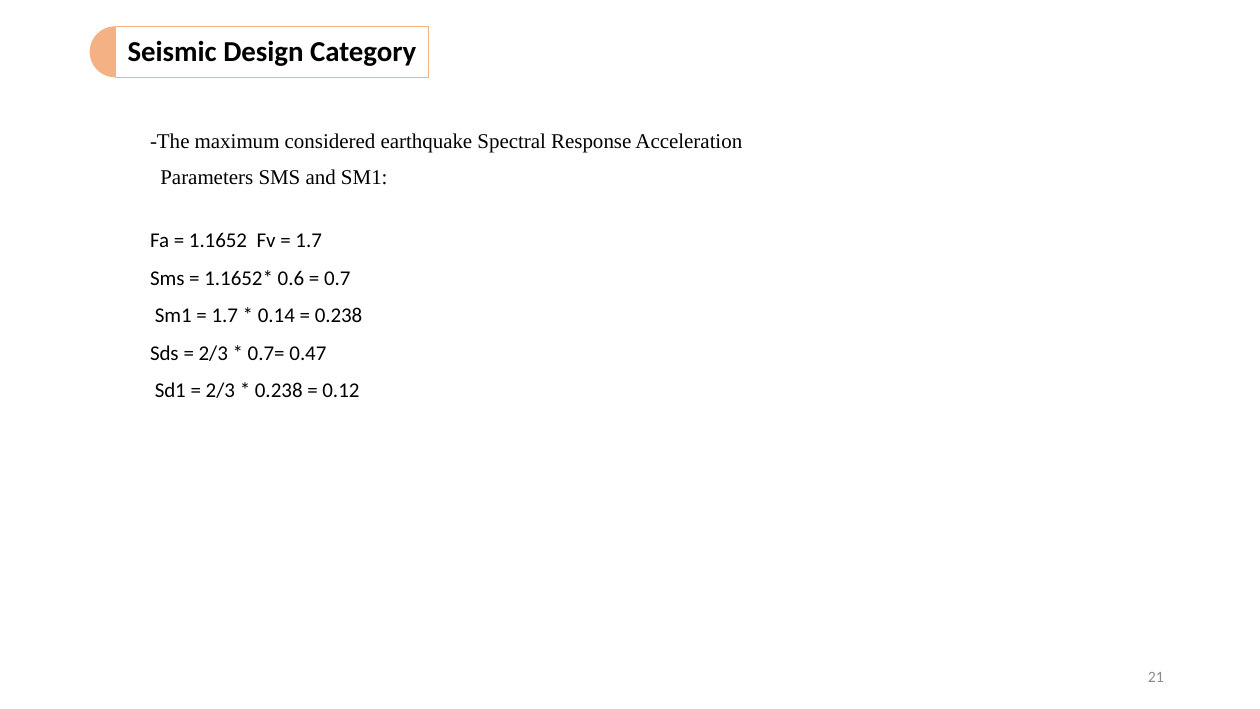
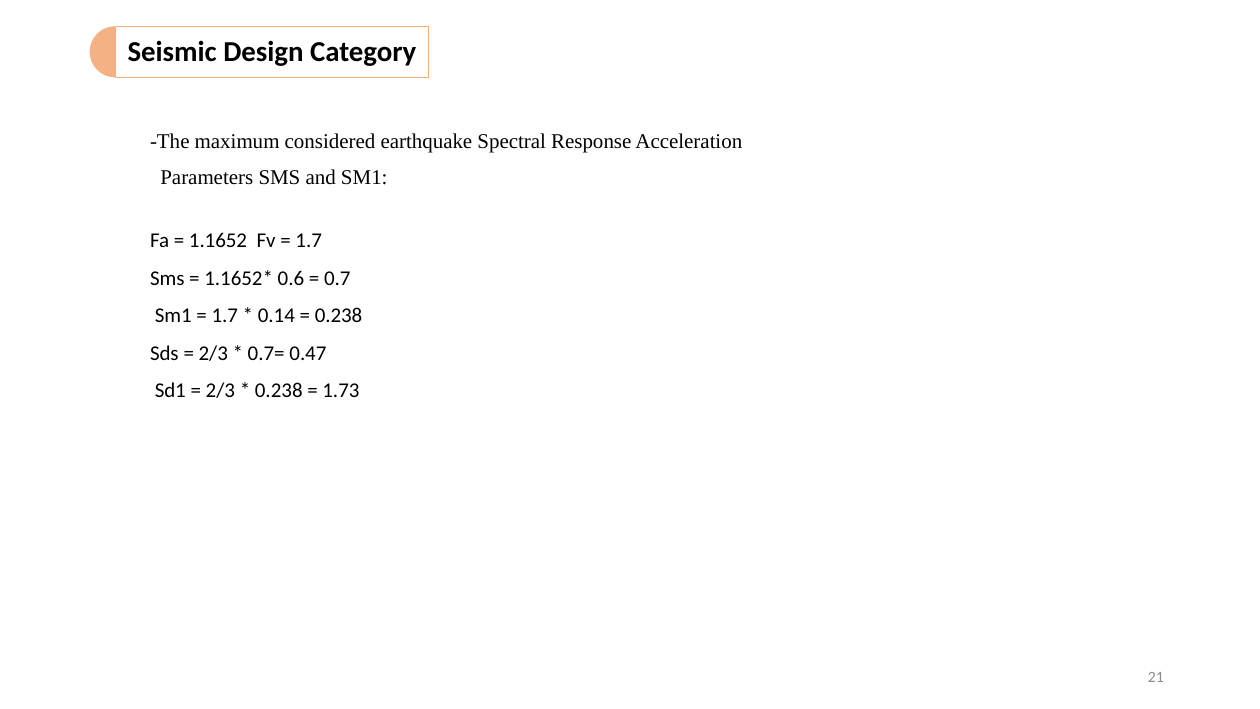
0.12: 0.12 -> 1.73 (341, 390)
